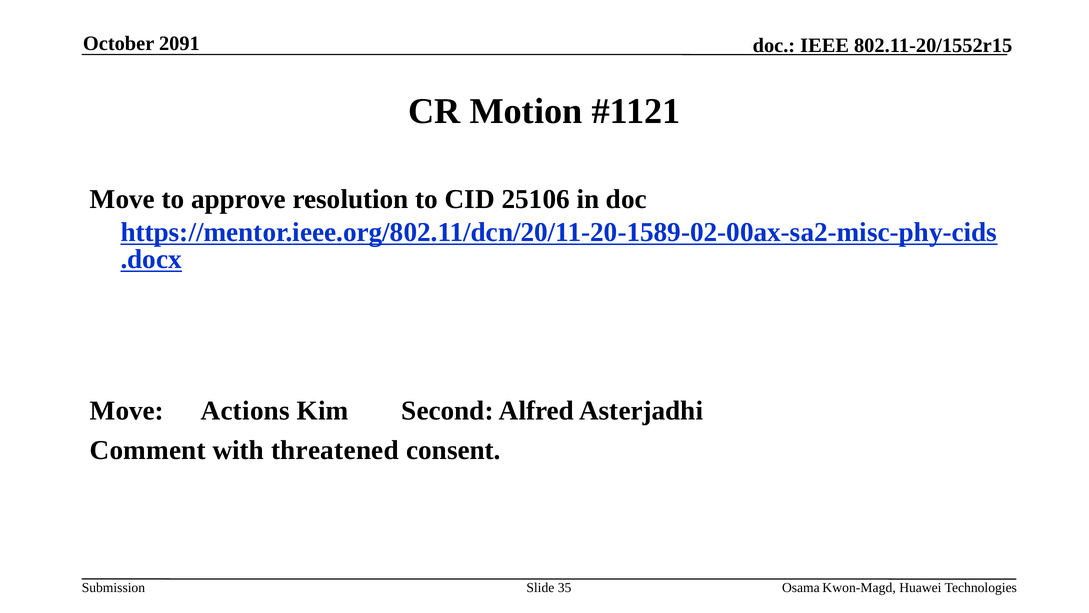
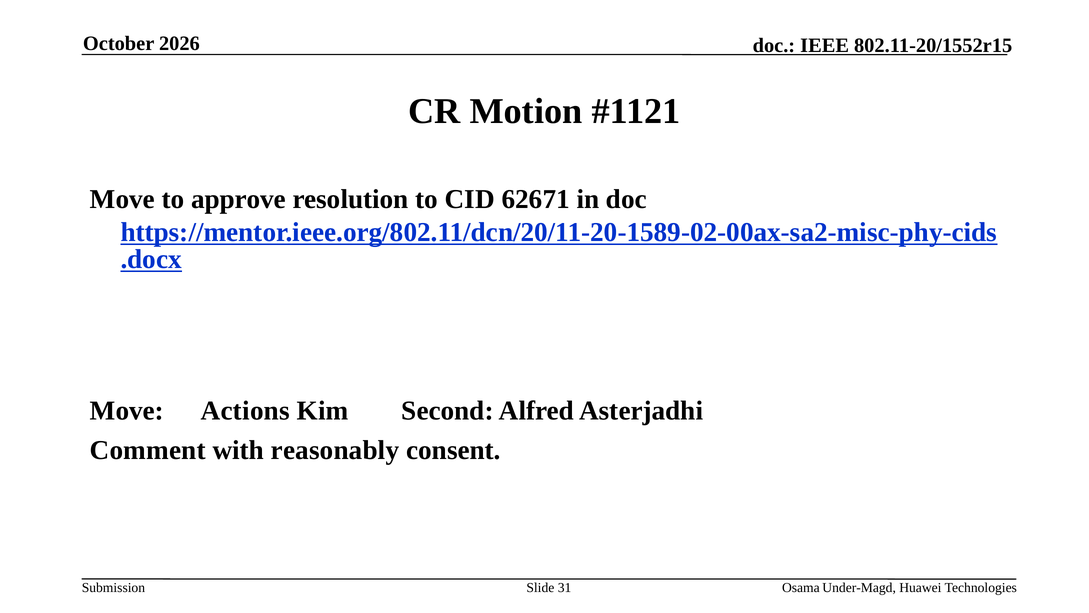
2091: 2091 -> 2026 (179, 43)
25106: 25106 -> 62671 (536, 199)
threatened: threatened -> reasonably (335, 450)
35: 35 -> 31 (565, 587)
Kwon-Magd: Kwon-Magd -> Under-Magd (859, 587)
